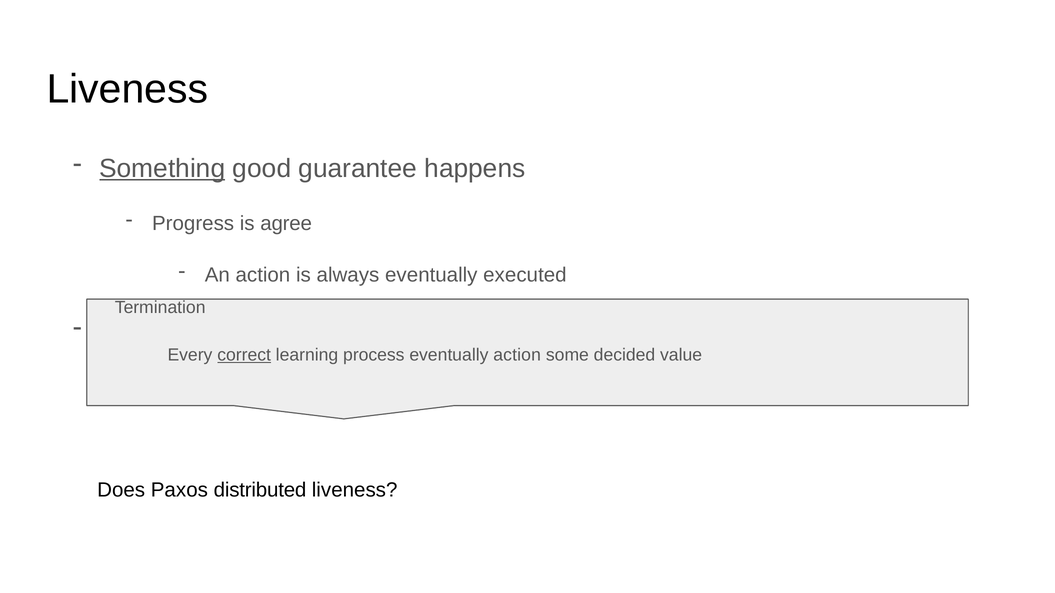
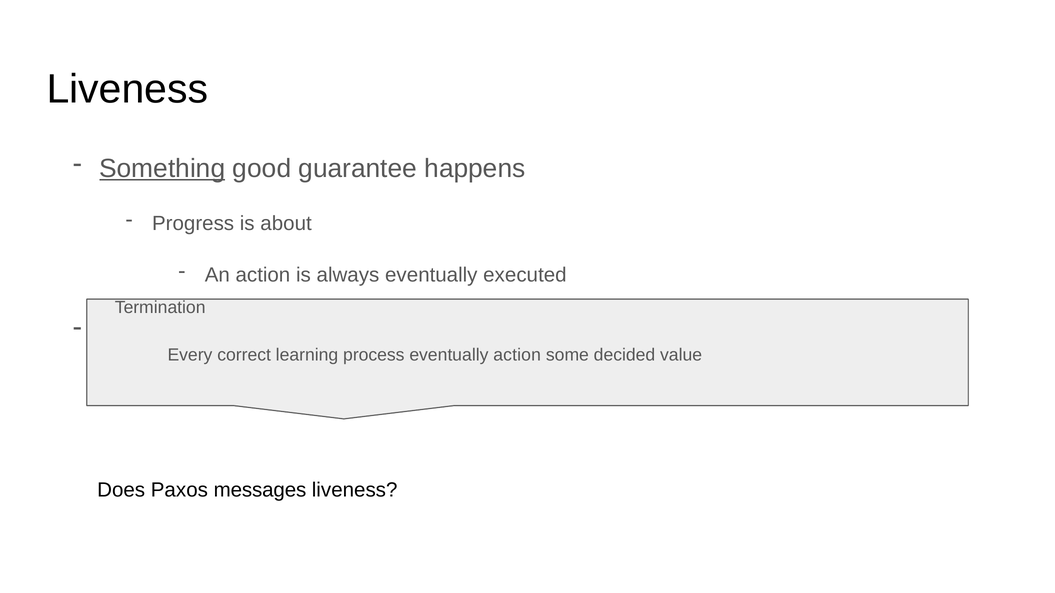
agree: agree -> about (286, 223)
correct underline: present -> none (244, 355)
distributed: distributed -> messages (260, 490)
